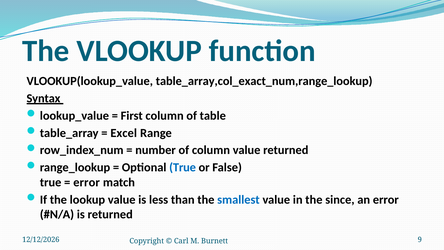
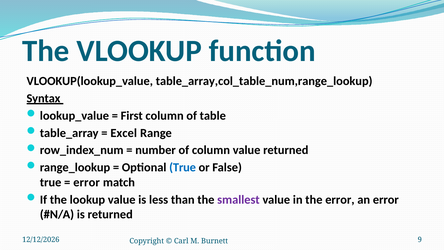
table_array,col_exact_num,range_lookup: table_array,col_exact_num,range_lookup -> table_array,col_table_num,range_lookup (264, 81)
smallest colour: blue -> purple (238, 200)
the since: since -> error (340, 200)
